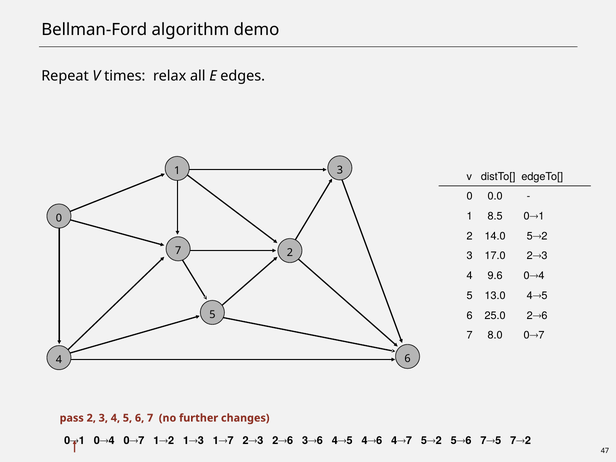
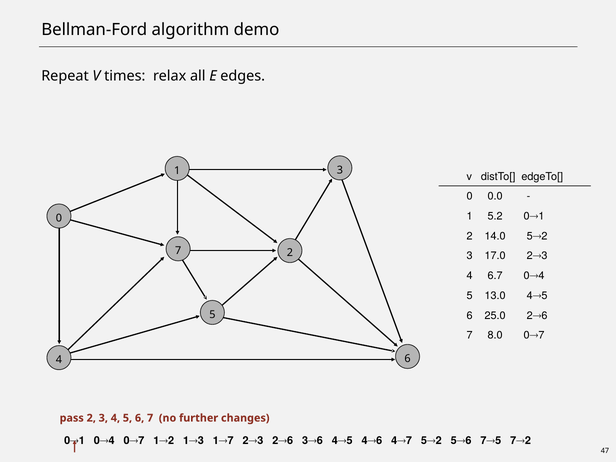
8.5: 8.5 -> 5.2 (495, 216)
9.6: 9.6 -> 6.7 (495, 276)
